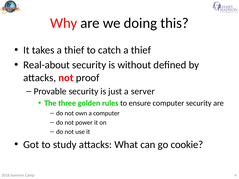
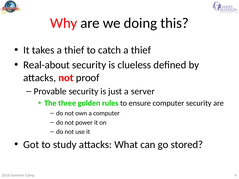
without: without -> clueless (134, 65)
cookie: cookie -> stored (187, 145)
